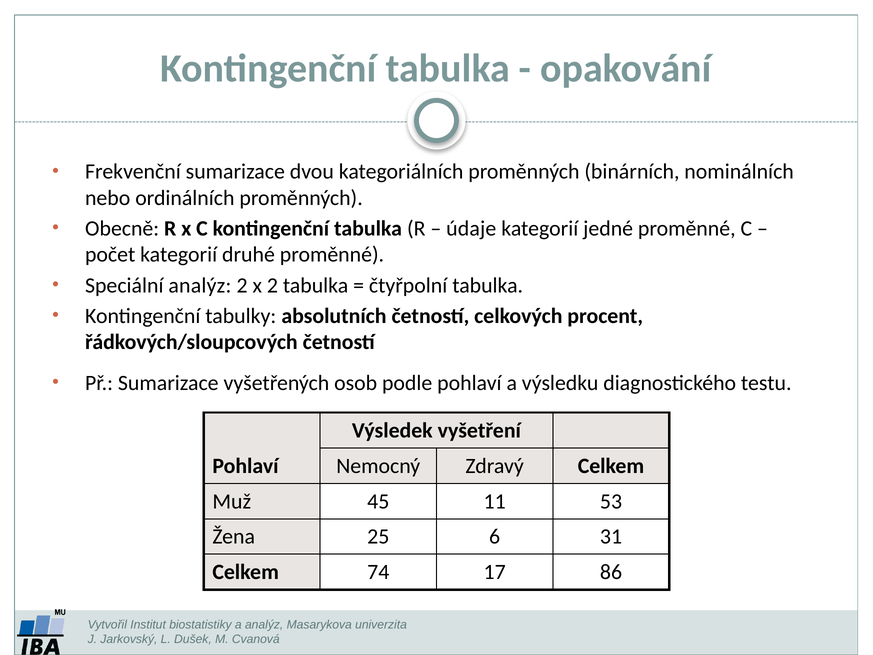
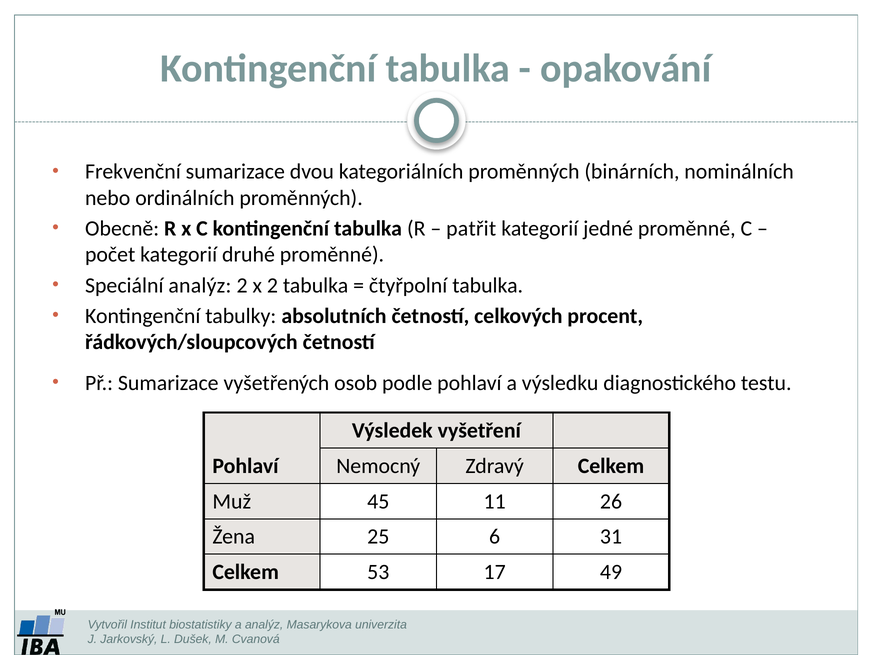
údaje: údaje -> patřit (471, 228)
53: 53 -> 26 (611, 501)
74: 74 -> 53 (378, 572)
86: 86 -> 49 (611, 572)
